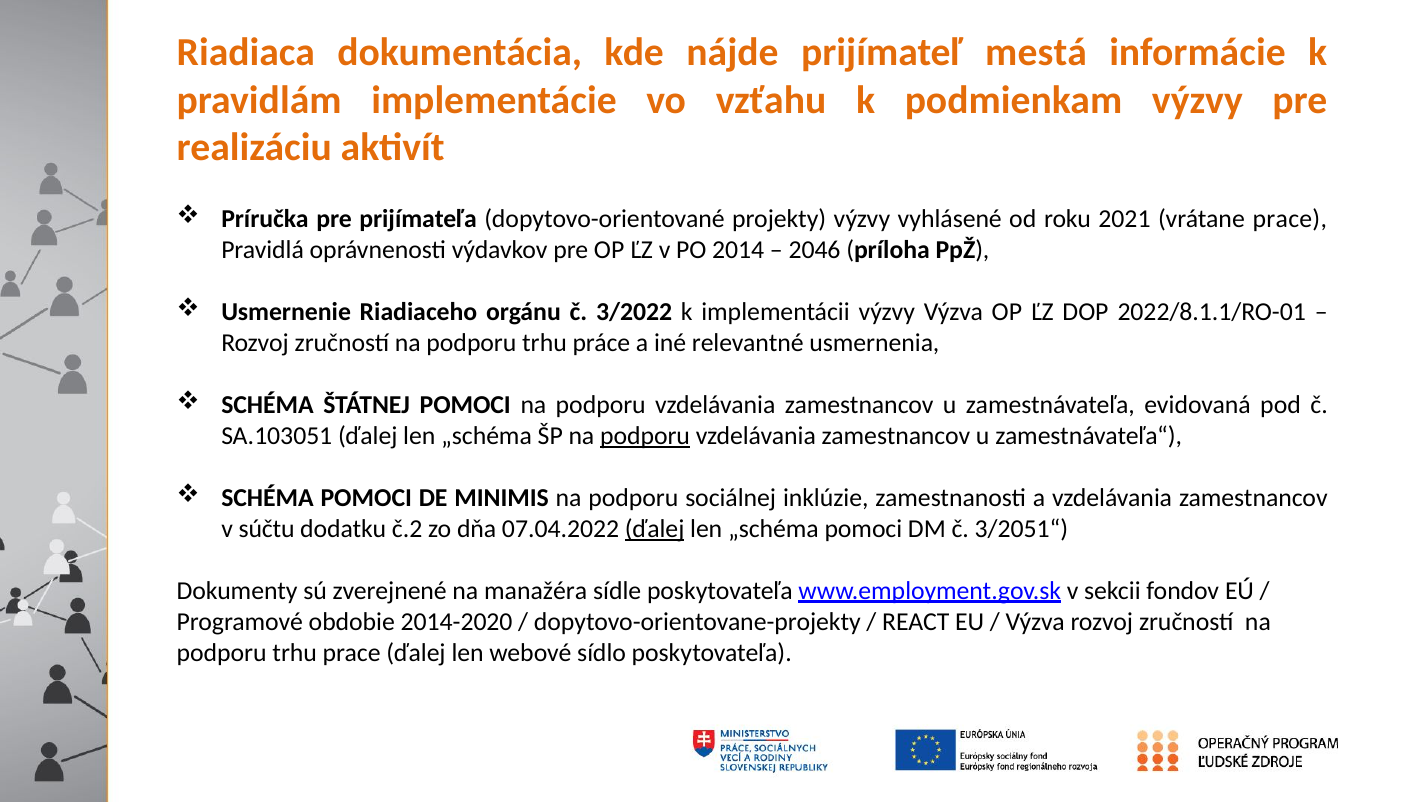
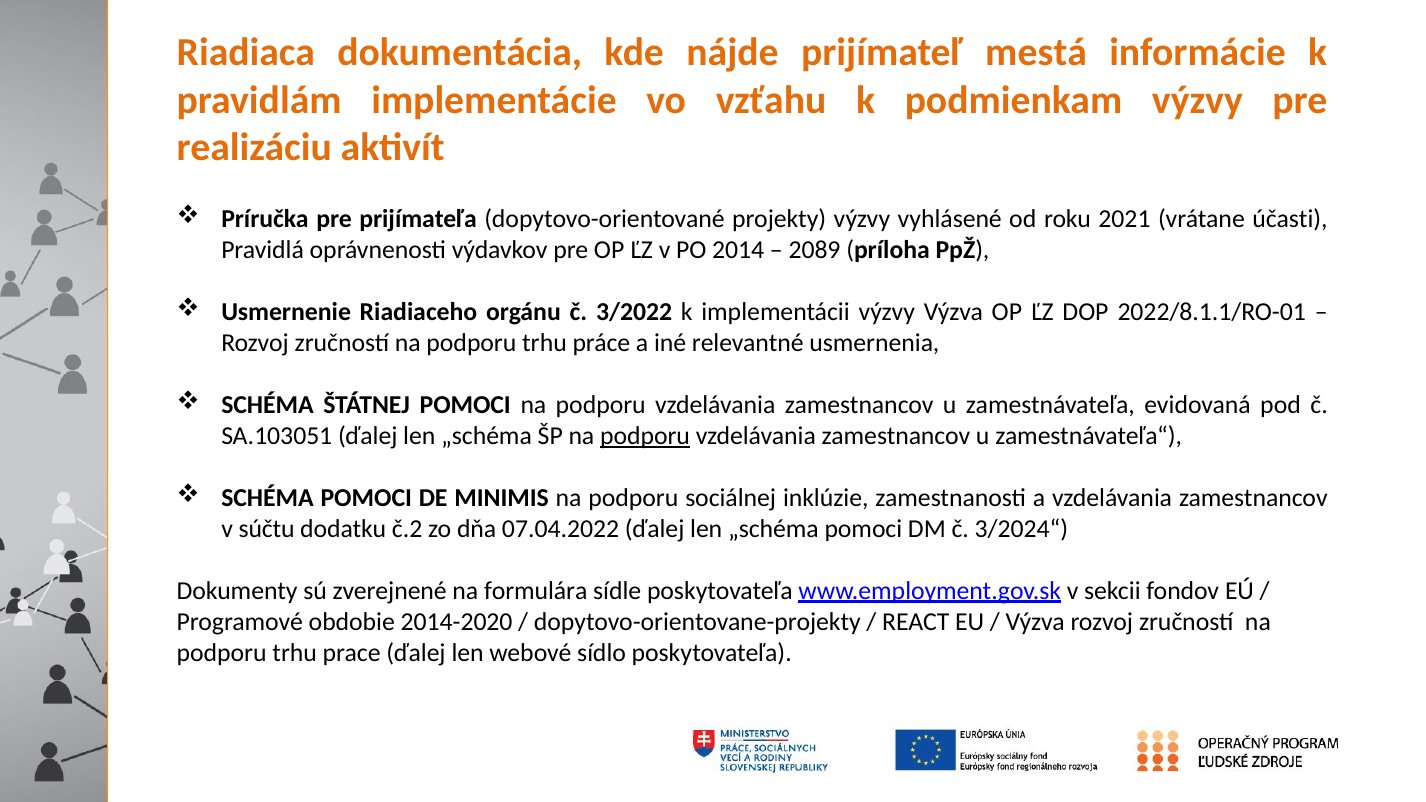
vrátane prace: prace -> účasti (1290, 219)
2046: 2046 -> 2089 (815, 250)
ďalej underline: present -> none (655, 529)
3/2051“: 3/2051“ -> 3/2024“ (1021, 529)
manažéra: manažéra -> formulára (536, 591)
